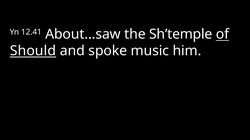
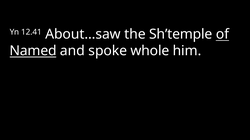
Should: Should -> Named (33, 51)
music: music -> whole (150, 51)
